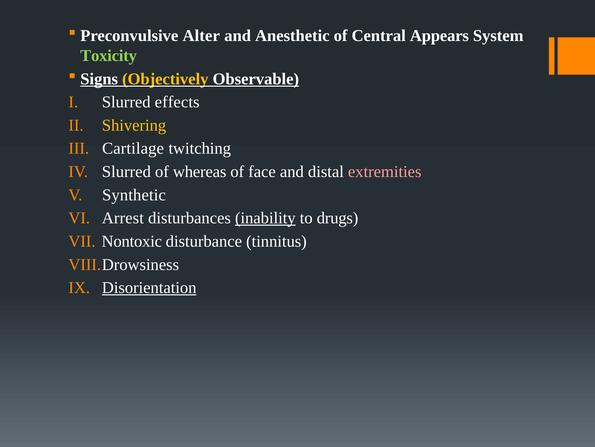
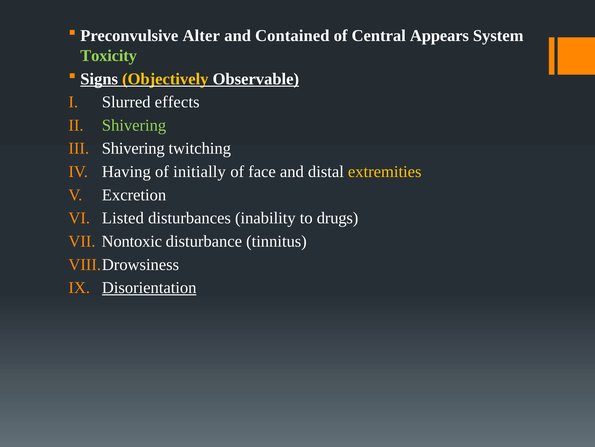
Anesthetic: Anesthetic -> Contained (292, 36)
Shivering colour: yellow -> light green (134, 125)
Cartilage: Cartilage -> Shivering (133, 148)
Slurred: Slurred -> Having (126, 171)
whereas: whereas -> initially (200, 171)
extremities colour: pink -> yellow (385, 171)
Synthetic: Synthetic -> Excretion (134, 195)
Arrest: Arrest -> Listed (123, 218)
inability underline: present -> none (265, 218)
